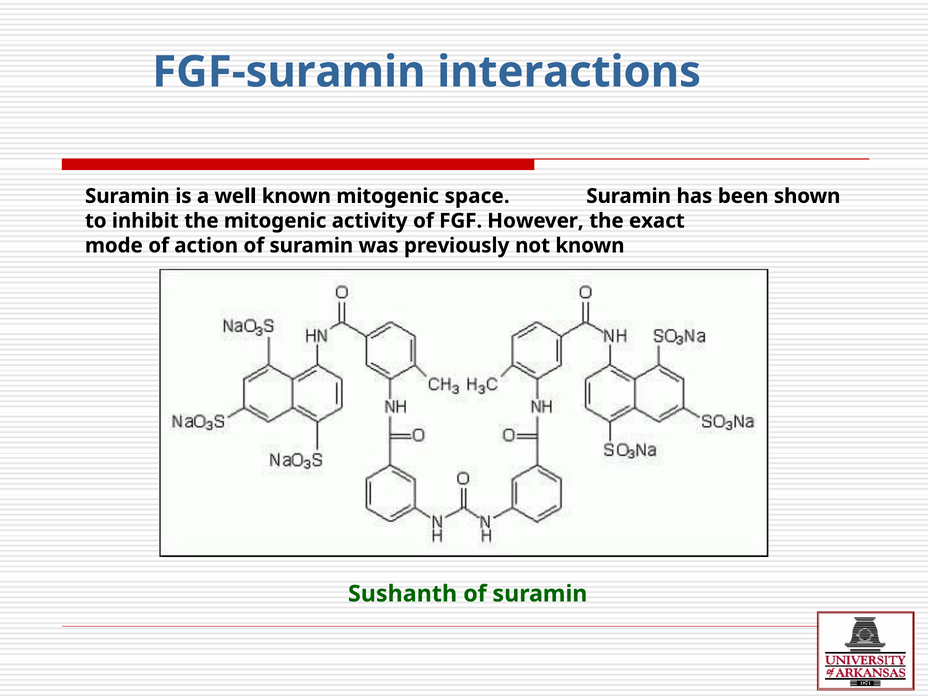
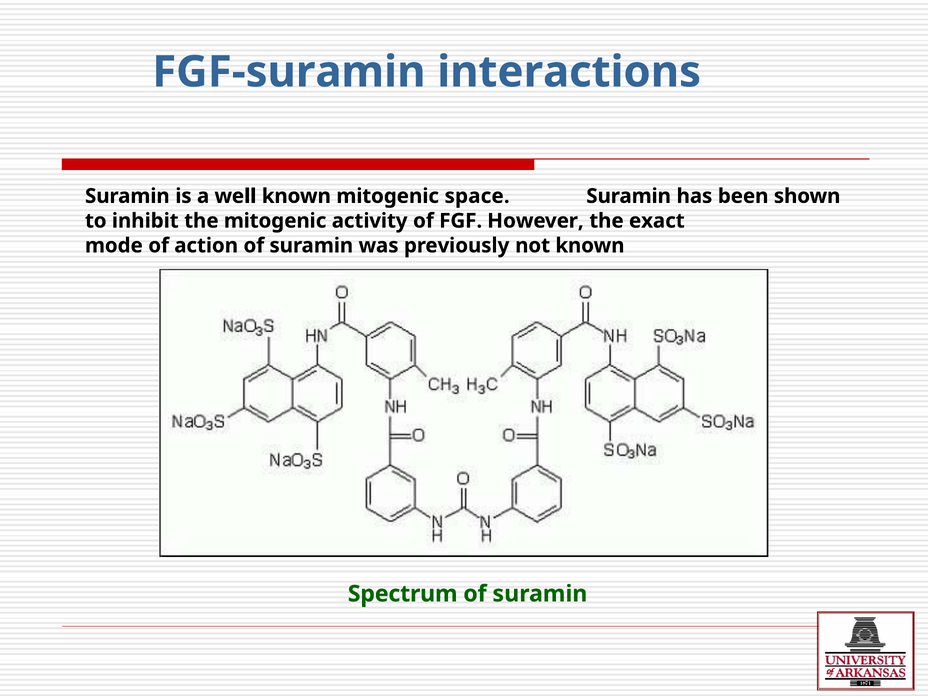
Sushanth: Sushanth -> Spectrum (403, 594)
